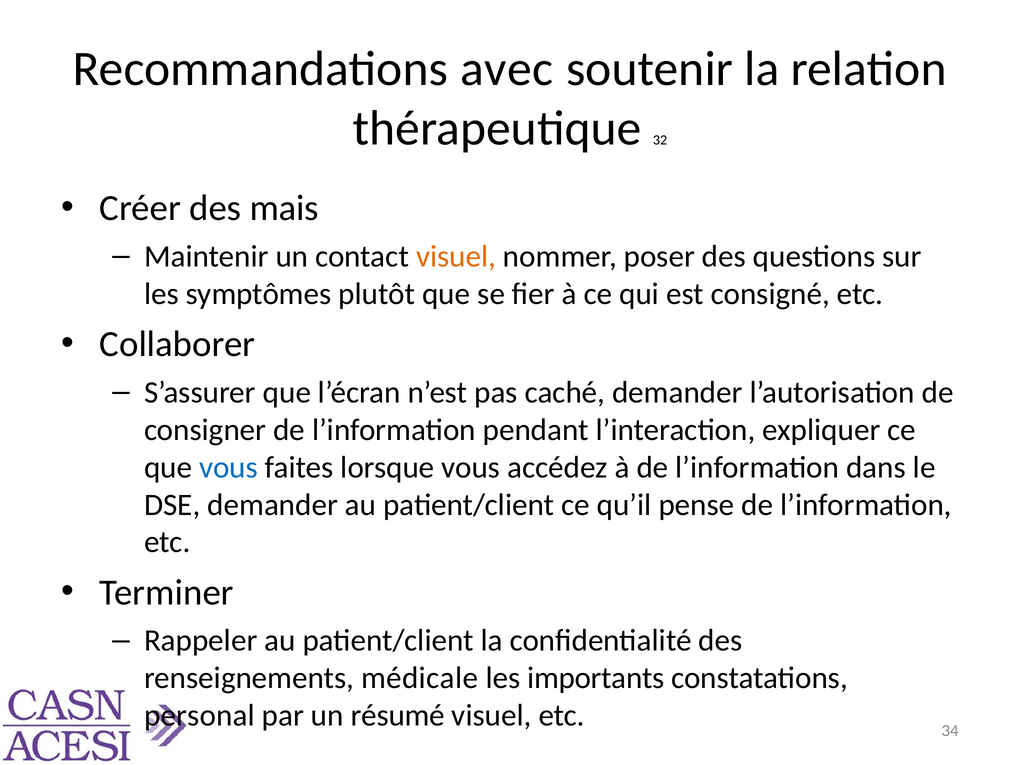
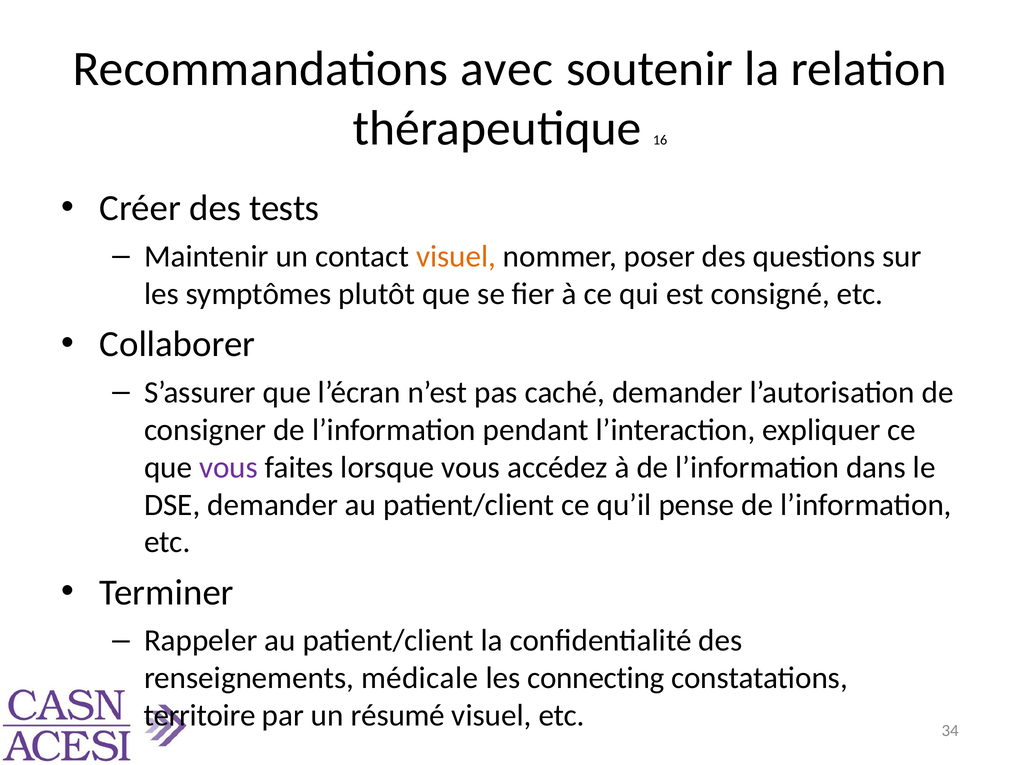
32: 32 -> 16 (660, 140)
mais: mais -> tests (284, 208)
vous colour: blue -> purple (229, 467)
importants: importants -> connecting (596, 678)
personal: personal -> territoire (200, 715)
